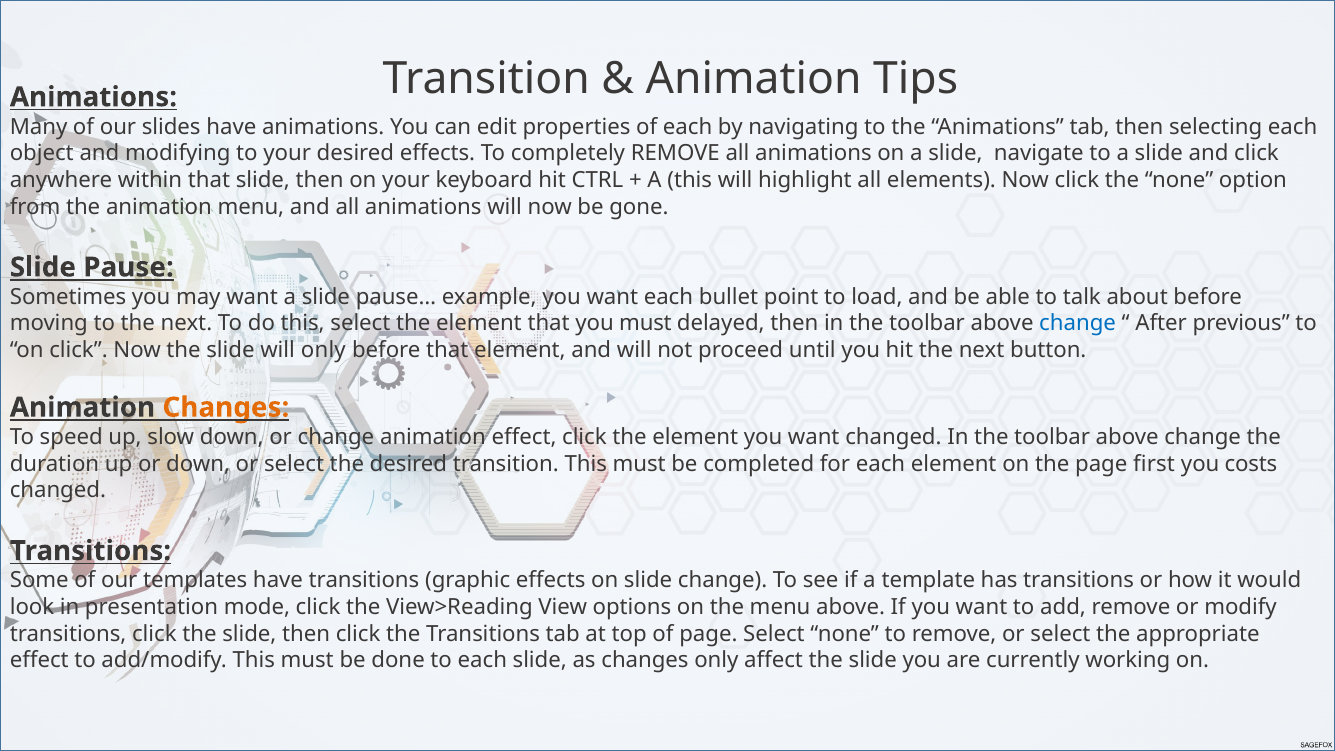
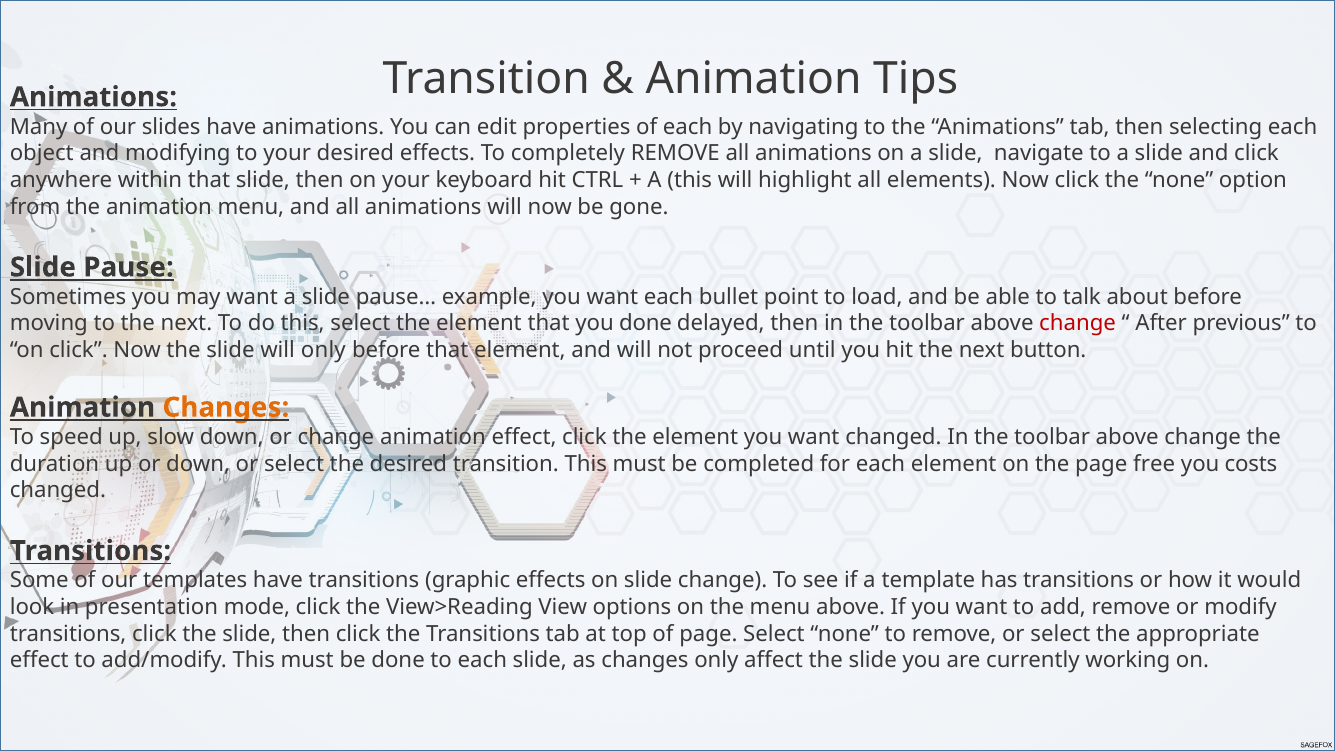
you must: must -> done (645, 324)
change colour: blue -> red (1078, 324)
first: first -> free (1154, 464)
